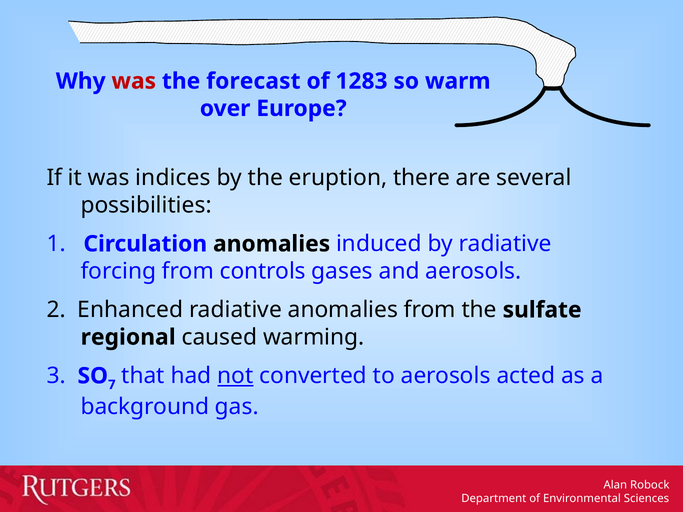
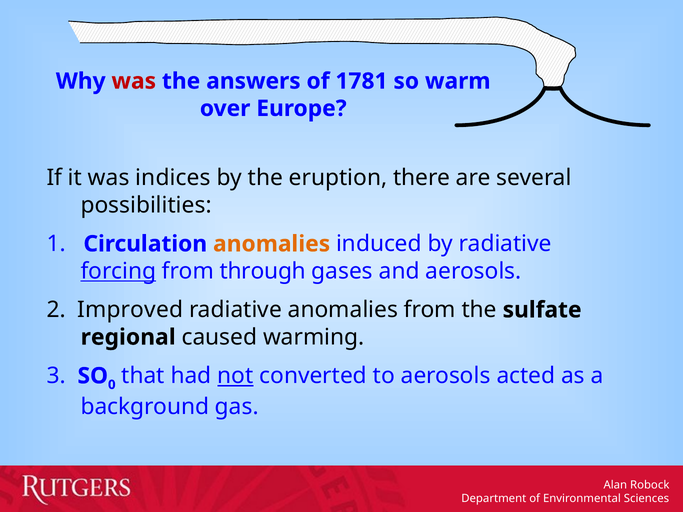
forecast: forecast -> answers (253, 81)
1283: 1283 -> 1781 (361, 81)
anomalies colour: black -> orange (272, 244)
forcing underline: none -> present (118, 271)
controls: controls -> through (263, 271)
Enhanced: Enhanced -> Improved (130, 310)
7: 7 -> 0 (112, 385)
